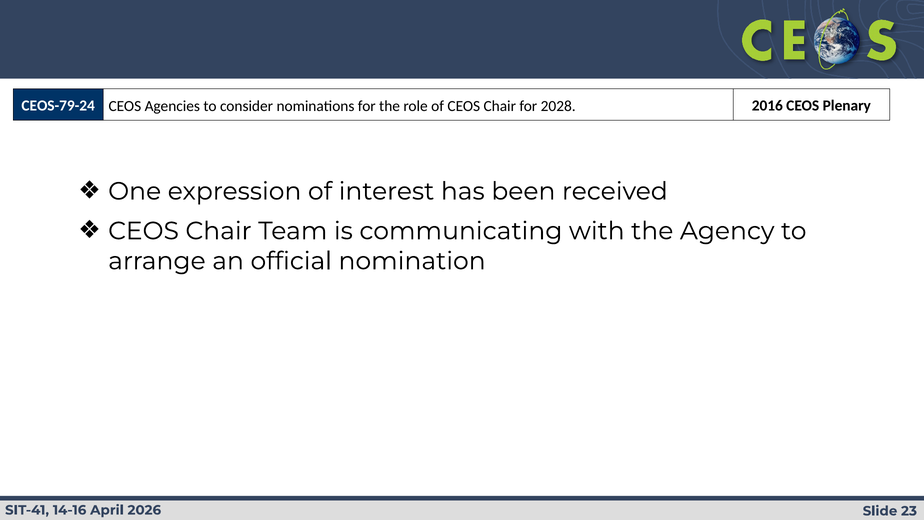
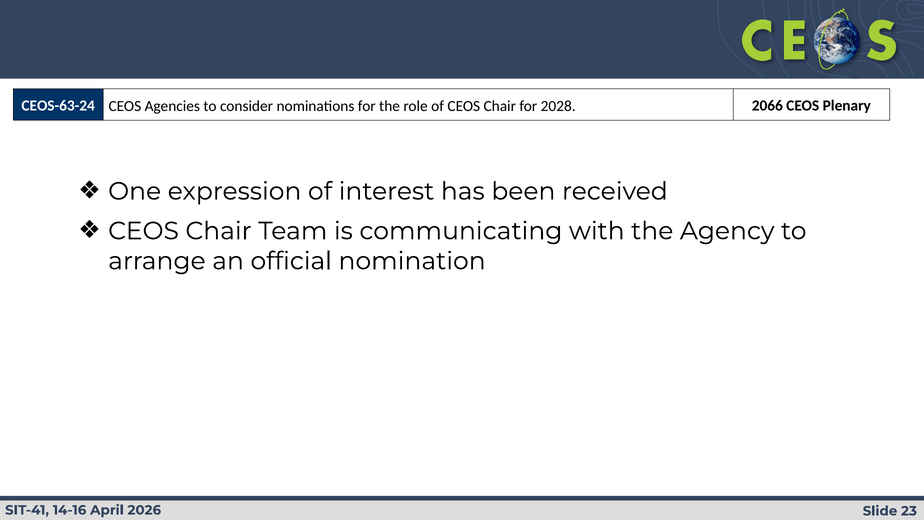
CEOS-79-24: CEOS-79-24 -> CEOS-63-24 (58, 106)
2016: 2016 -> 2066 (767, 106)
